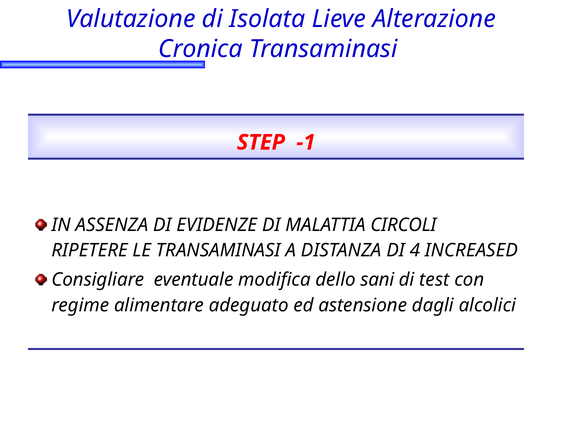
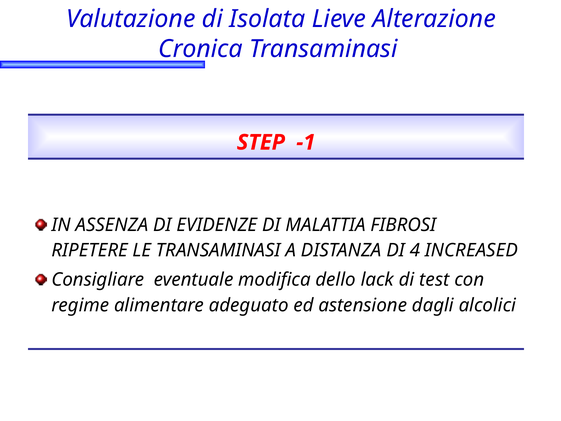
CIRCOLI: CIRCOLI -> FIBROSI (403, 225)
sani: sani -> lack (377, 280)
